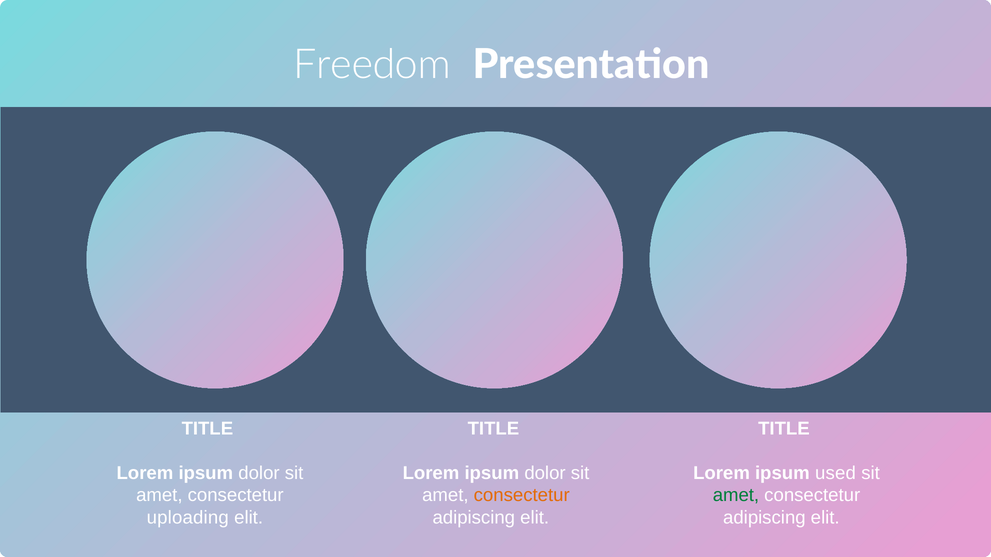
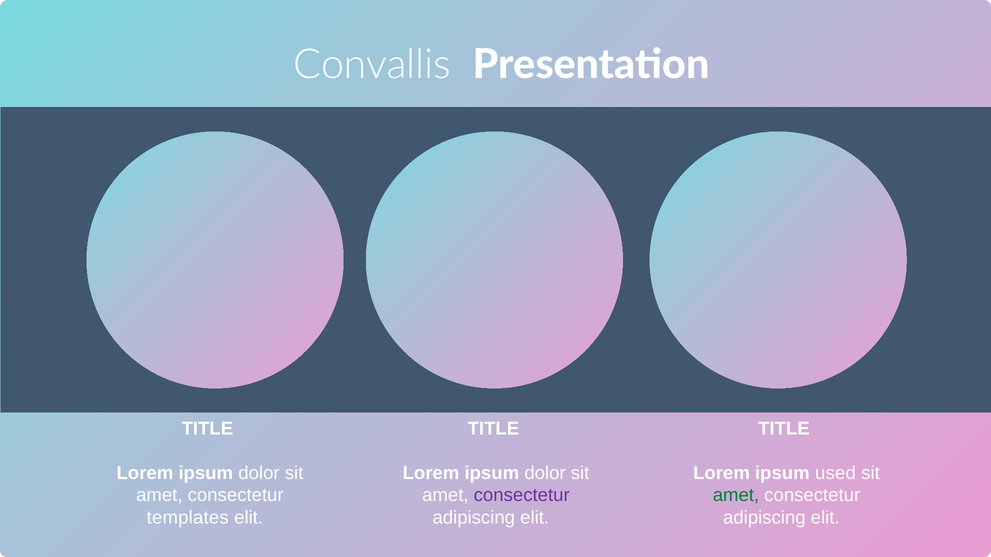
Freedom: Freedom -> Convallis (372, 64)
consectetur colour: orange -> purple (522, 496)
uploading: uploading -> templates (188, 518)
